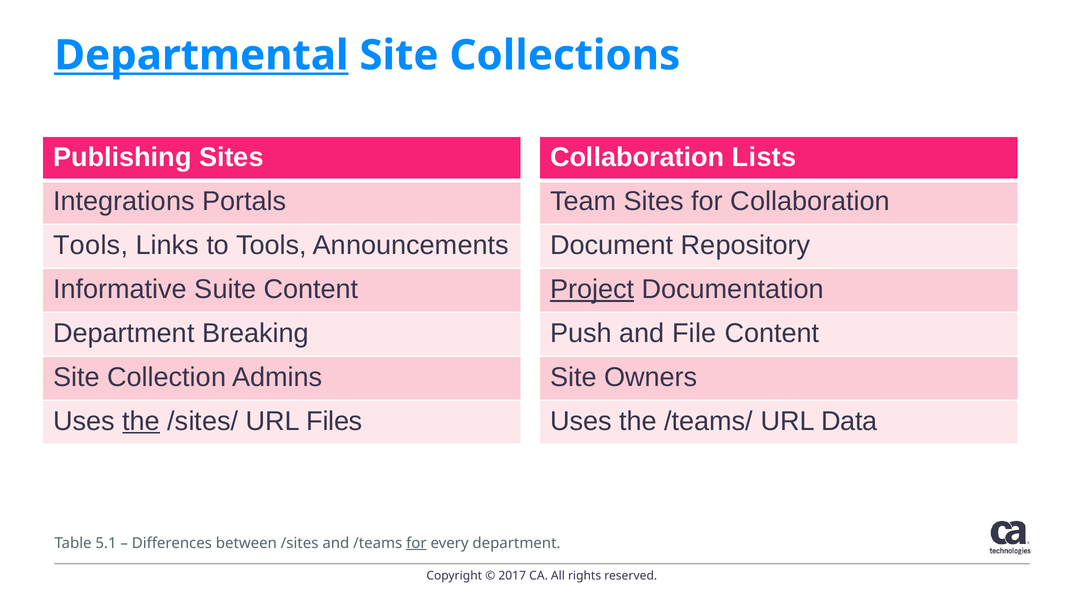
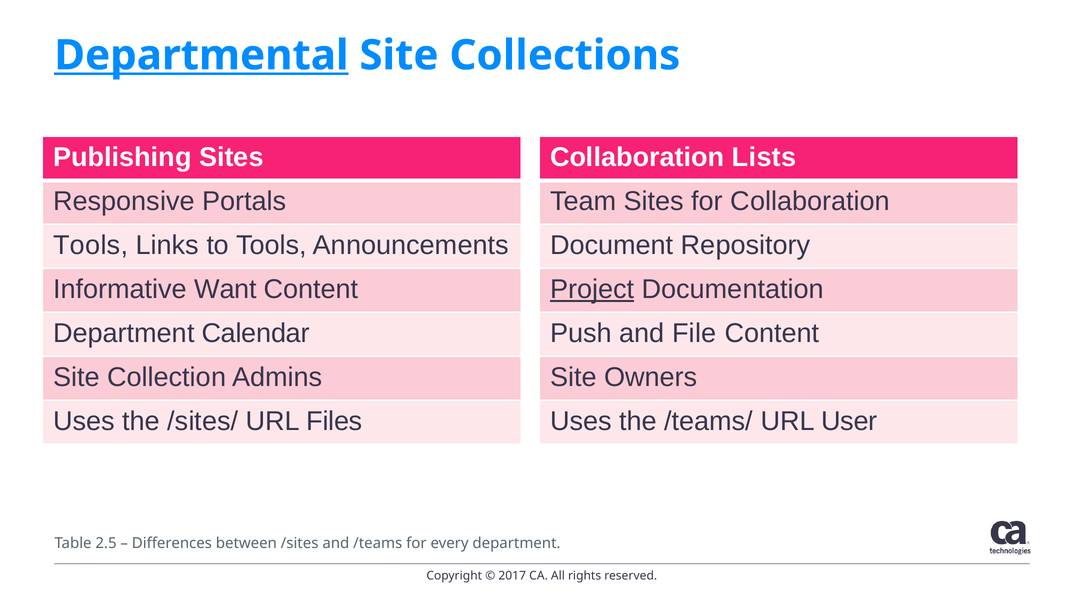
Integrations: Integrations -> Responsive (124, 201)
Suite: Suite -> Want (226, 289)
Breaking: Breaking -> Calendar (256, 333)
the underline: present -> none (141, 421)
Data: Data -> User (849, 421)
5.1: 5.1 -> 2.5 (106, 543)
for underline: present -> none (416, 543)
